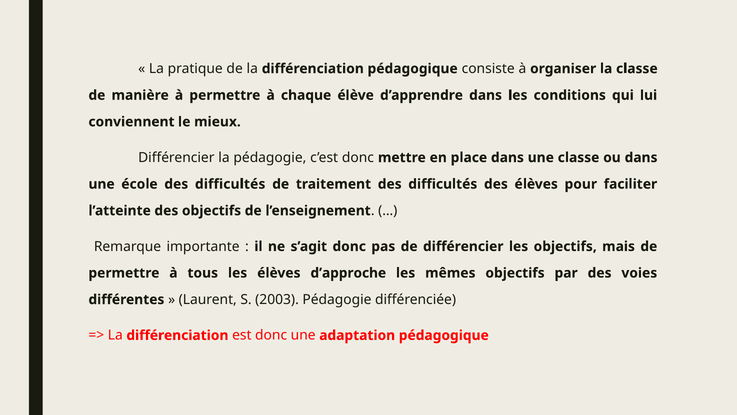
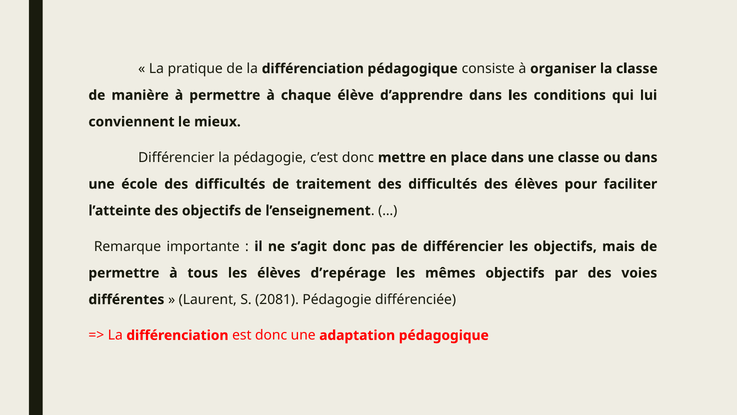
d’approche: d’approche -> d’repérage (348, 273)
2003: 2003 -> 2081 (277, 299)
